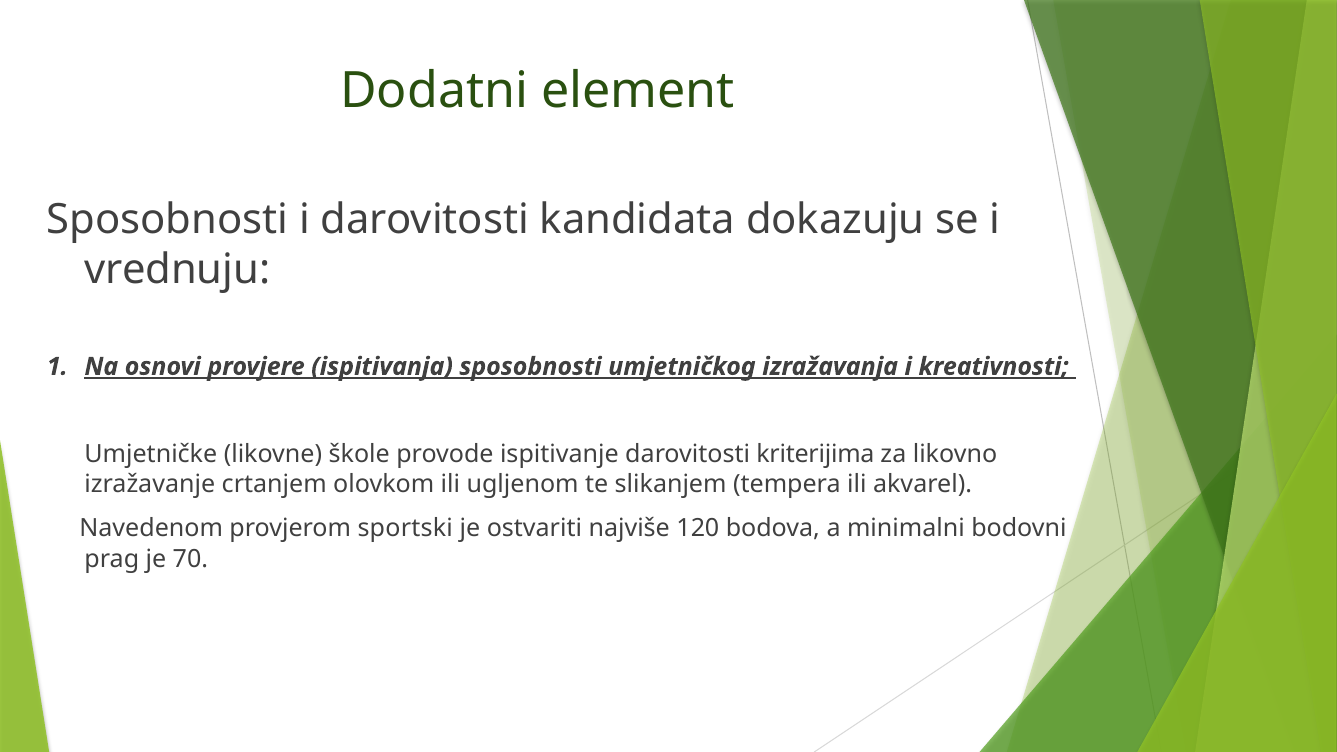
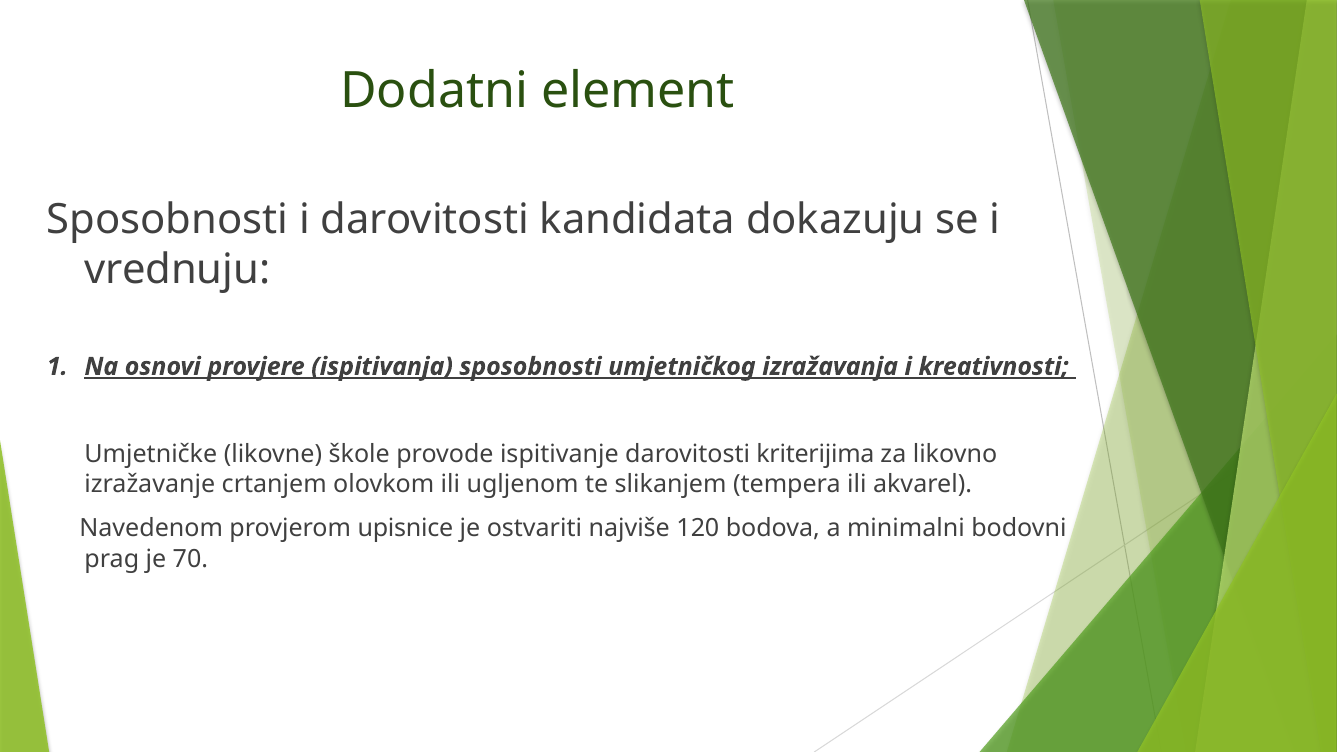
sportski: sportski -> upisnice (405, 529)
